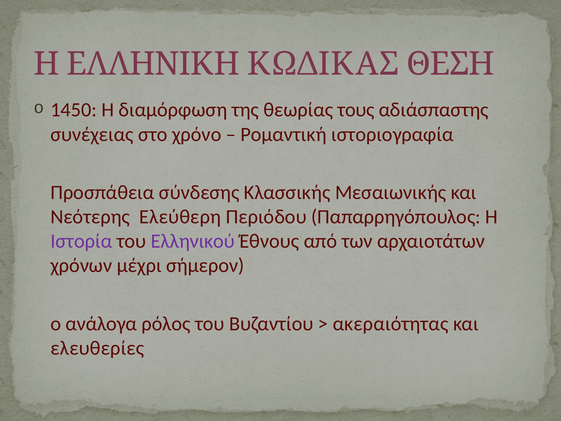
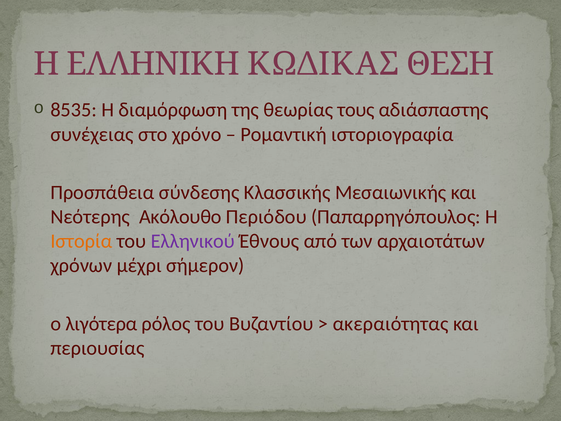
1450: 1450 -> 8535 (74, 110)
Ελεύθερη: Ελεύθερη -> Ακόλουθο (180, 217)
Ιστορία colour: purple -> orange (81, 241)
ανάλογα: ανάλογα -> λιγότερα (101, 324)
ελευθερίες: ελευθερίες -> περιουσίας (97, 348)
